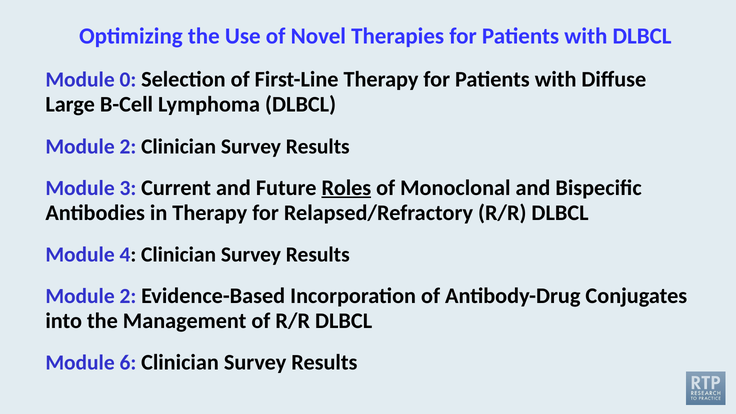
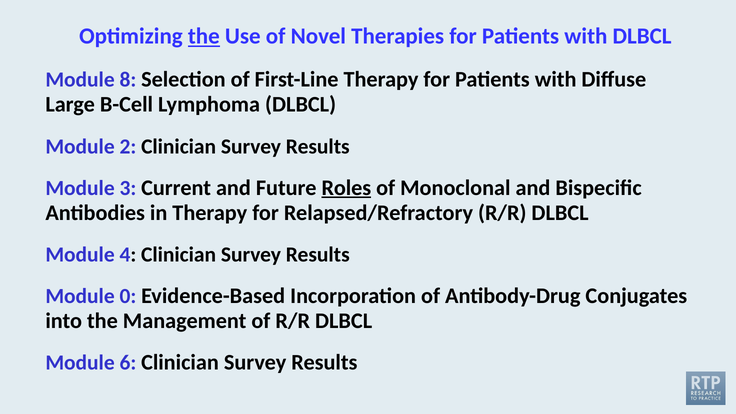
the underline: none -> present (204, 36)
0: 0 -> 8 (128, 80)
2: 2 -> 0 (128, 296)
